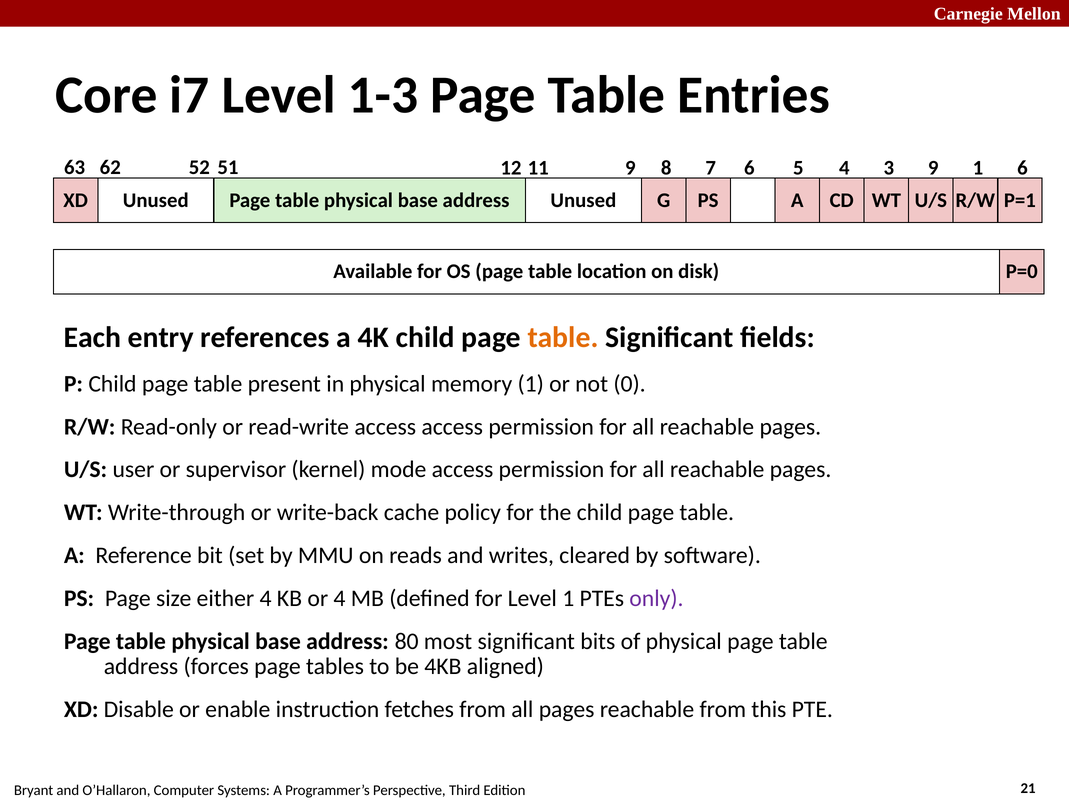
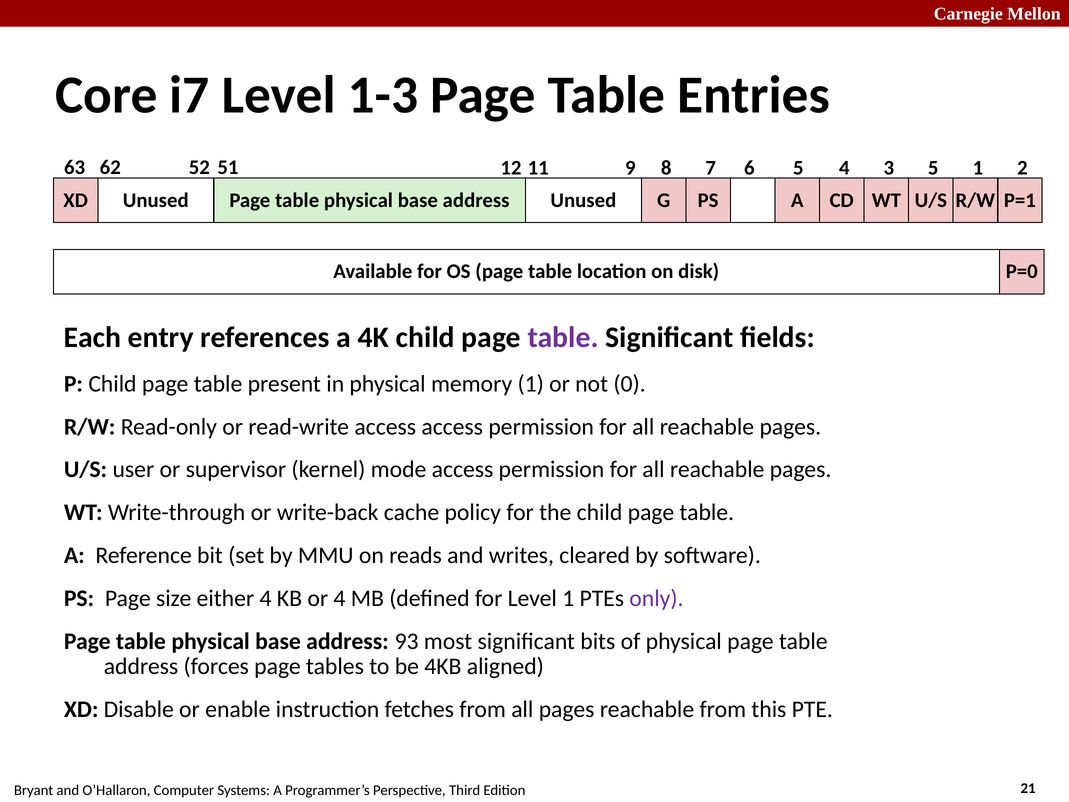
3 9: 9 -> 5 (933, 168)
1 6: 6 -> 2 (1022, 168)
table colour: orange -> purple (563, 338)
80: 80 -> 93 (407, 641)
